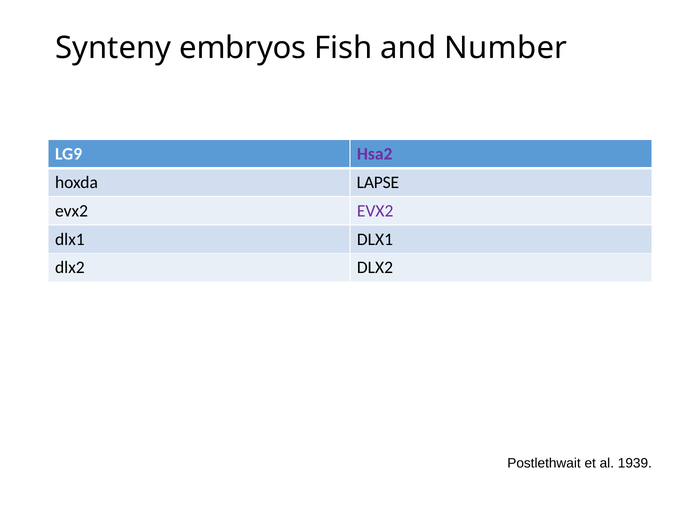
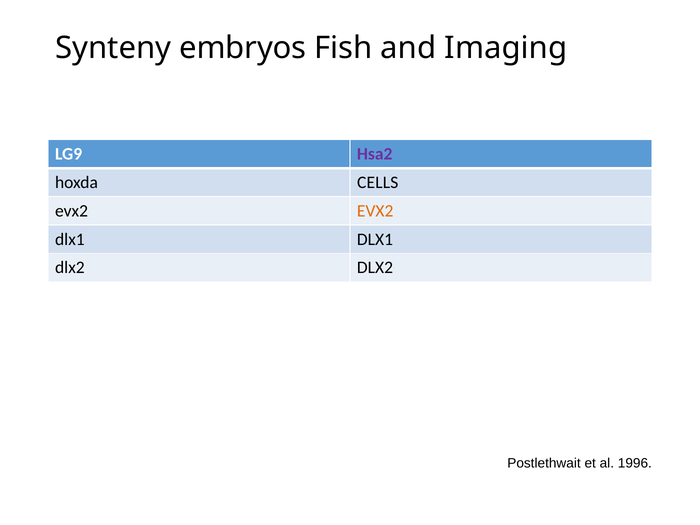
Number: Number -> Imaging (506, 48)
LAPSE: LAPSE -> CELLS (378, 183)
EVX2 colour: purple -> orange (375, 211)
1939: 1939 -> 1996 (635, 463)
